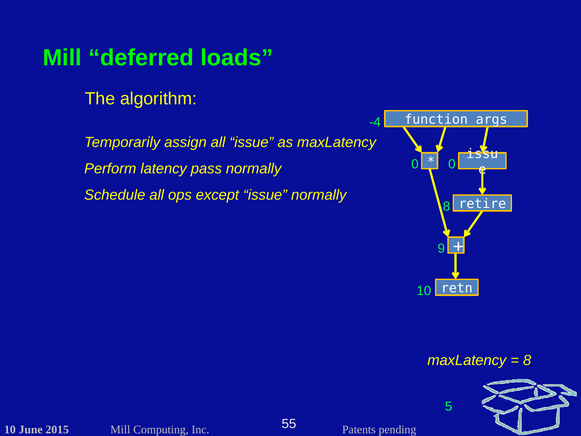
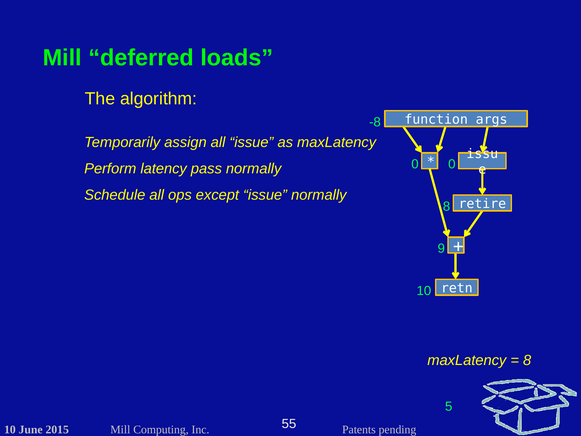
-4: -4 -> -8 (375, 122)
